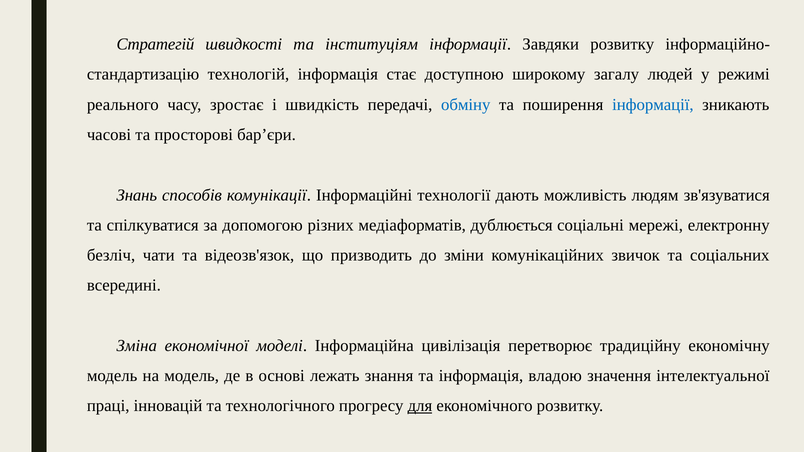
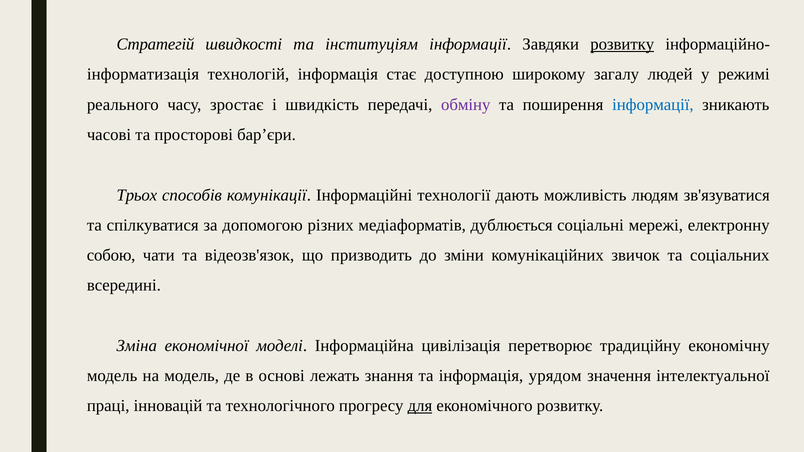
розвитку underline: none -> present (622, 44)
стандартизацію: стандартизацію -> інформатизація (143, 74)
обміну colour: blue -> purple (466, 105)
Знань: Знань -> Трьох (137, 195)
безліч: безліч -> собою (111, 255)
владою: владою -> урядом (555, 376)
